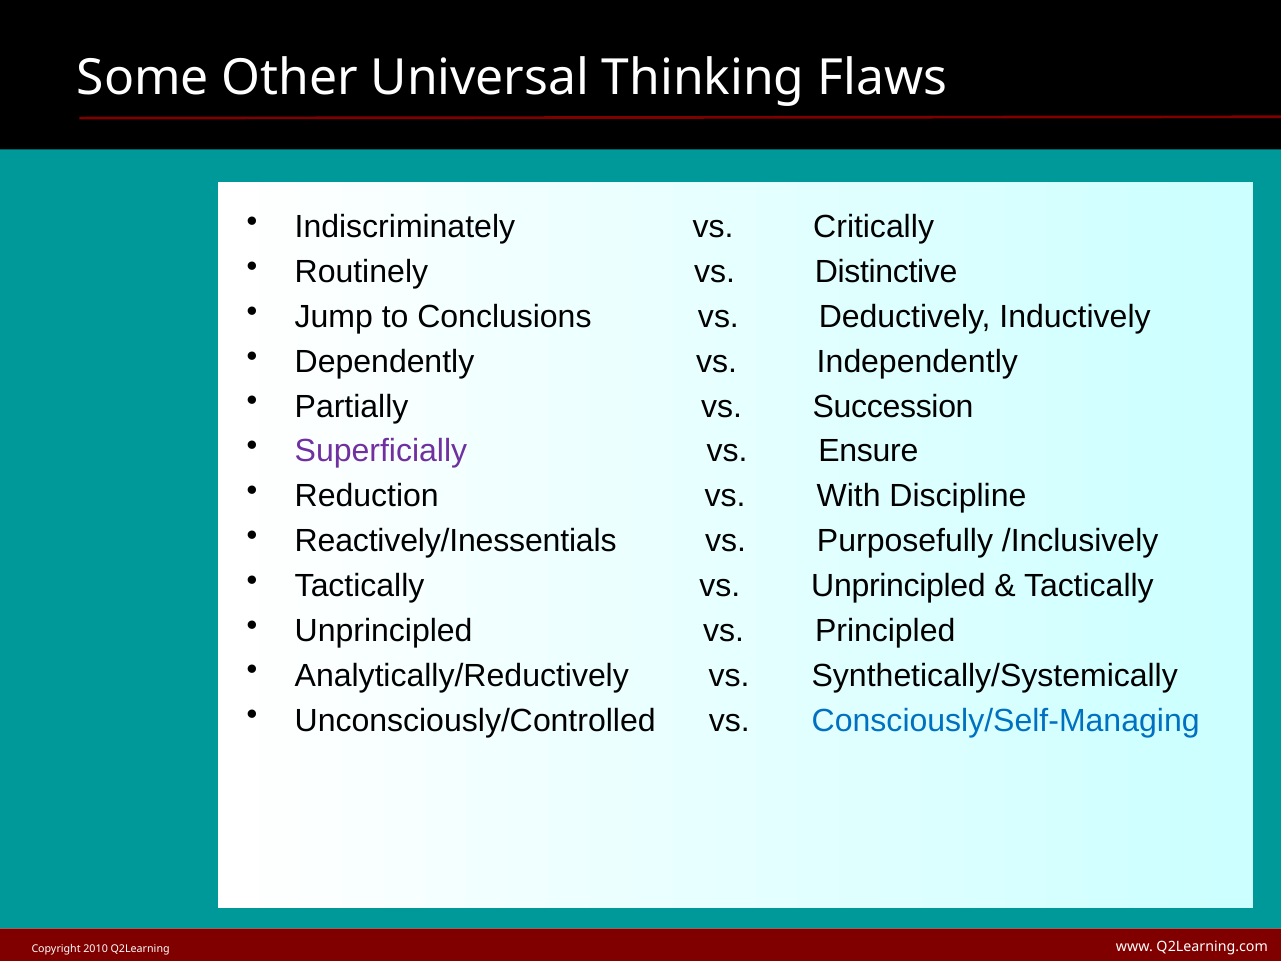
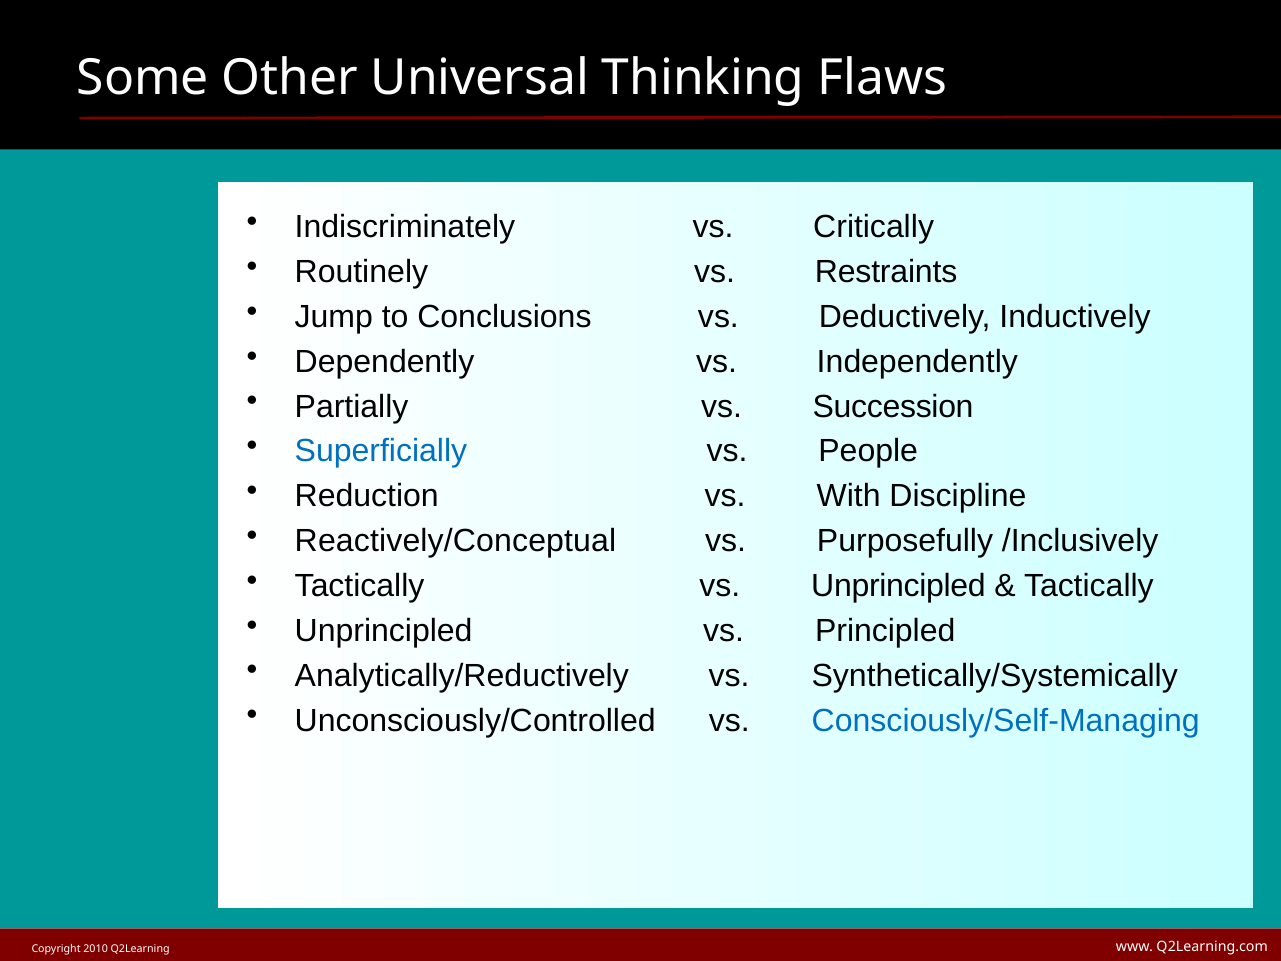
Distinctive: Distinctive -> Restraints (886, 272)
Superficially colour: purple -> blue (381, 451)
Ensure: Ensure -> People (868, 451)
Reactively/Inessentials: Reactively/Inessentials -> Reactively/Conceptual (455, 541)
